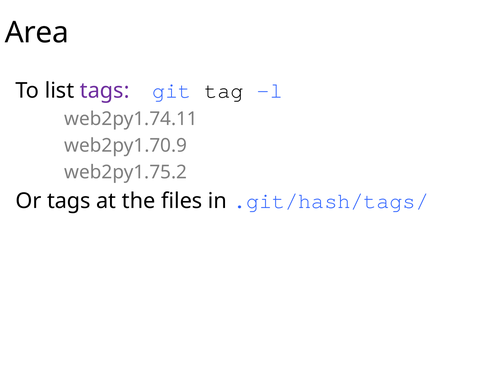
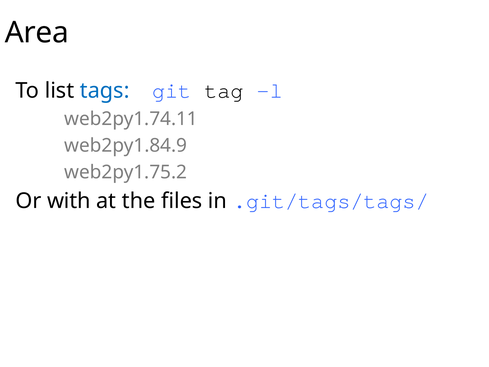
tags colour: purple -> blue (105, 91)
web2py1.70.9: web2py1.70.9 -> web2py1.84.9 (126, 145)
Or tags: tags -> with (69, 201)
.git/hash/tags/: .git/hash/tags/ -> .git/tags/tags/ (331, 201)
